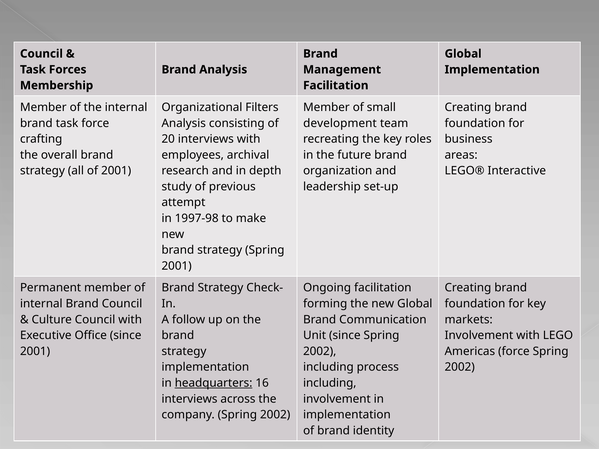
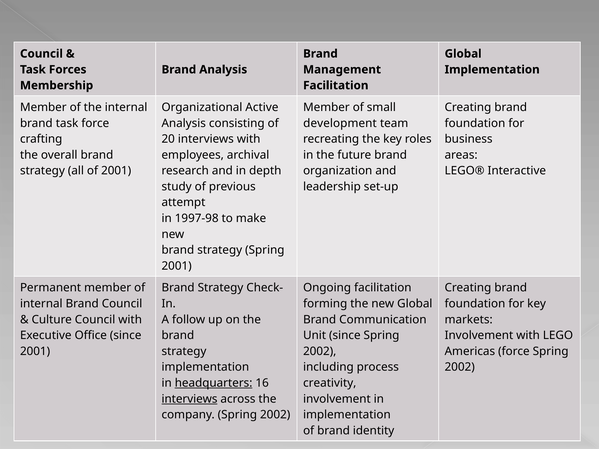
Filters: Filters -> Active (262, 107)
including: including -> creativity (330, 383)
interviews underline: none -> present (190, 399)
